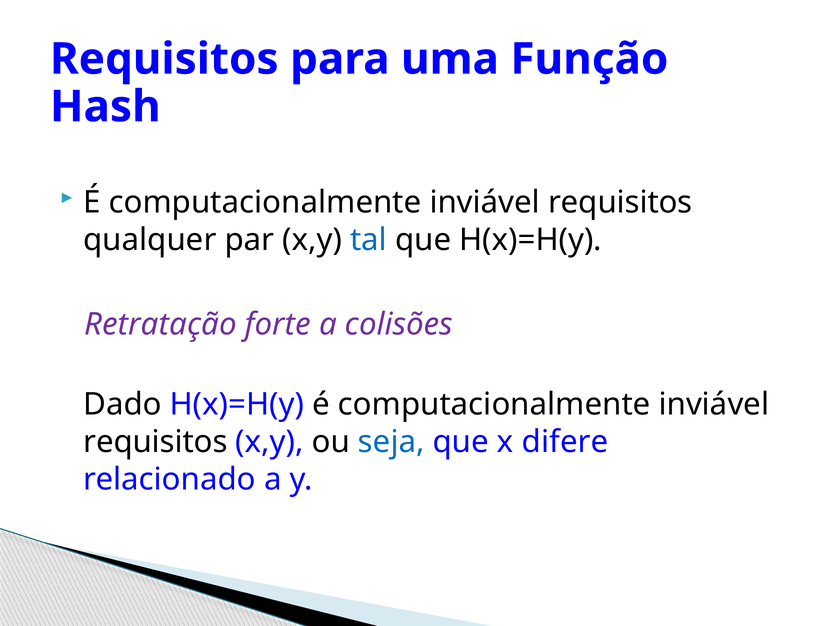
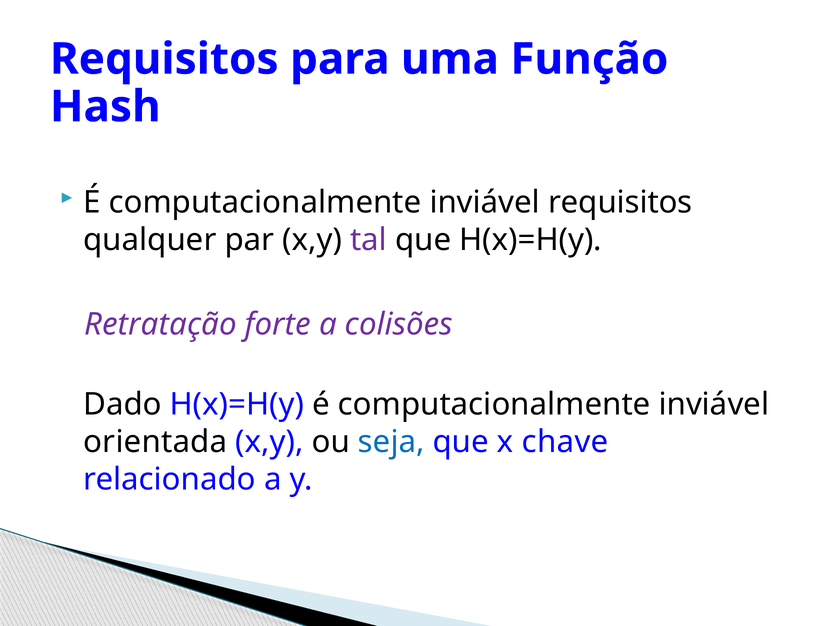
tal colour: blue -> purple (369, 240)
requisitos: requisitos -> orientada (155, 442)
difere: difere -> chave (565, 442)
